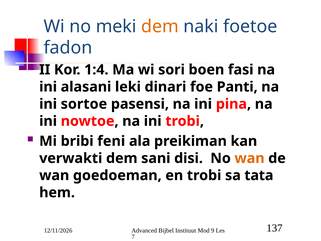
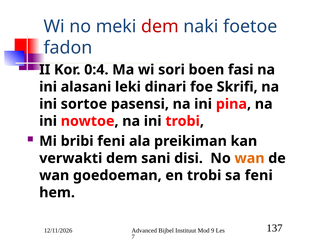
dem colour: orange -> red (160, 26)
1:4: 1:4 -> 0:4 (96, 70)
Panti: Panti -> Skrifi (237, 87)
sa tata: tata -> feni (259, 175)
